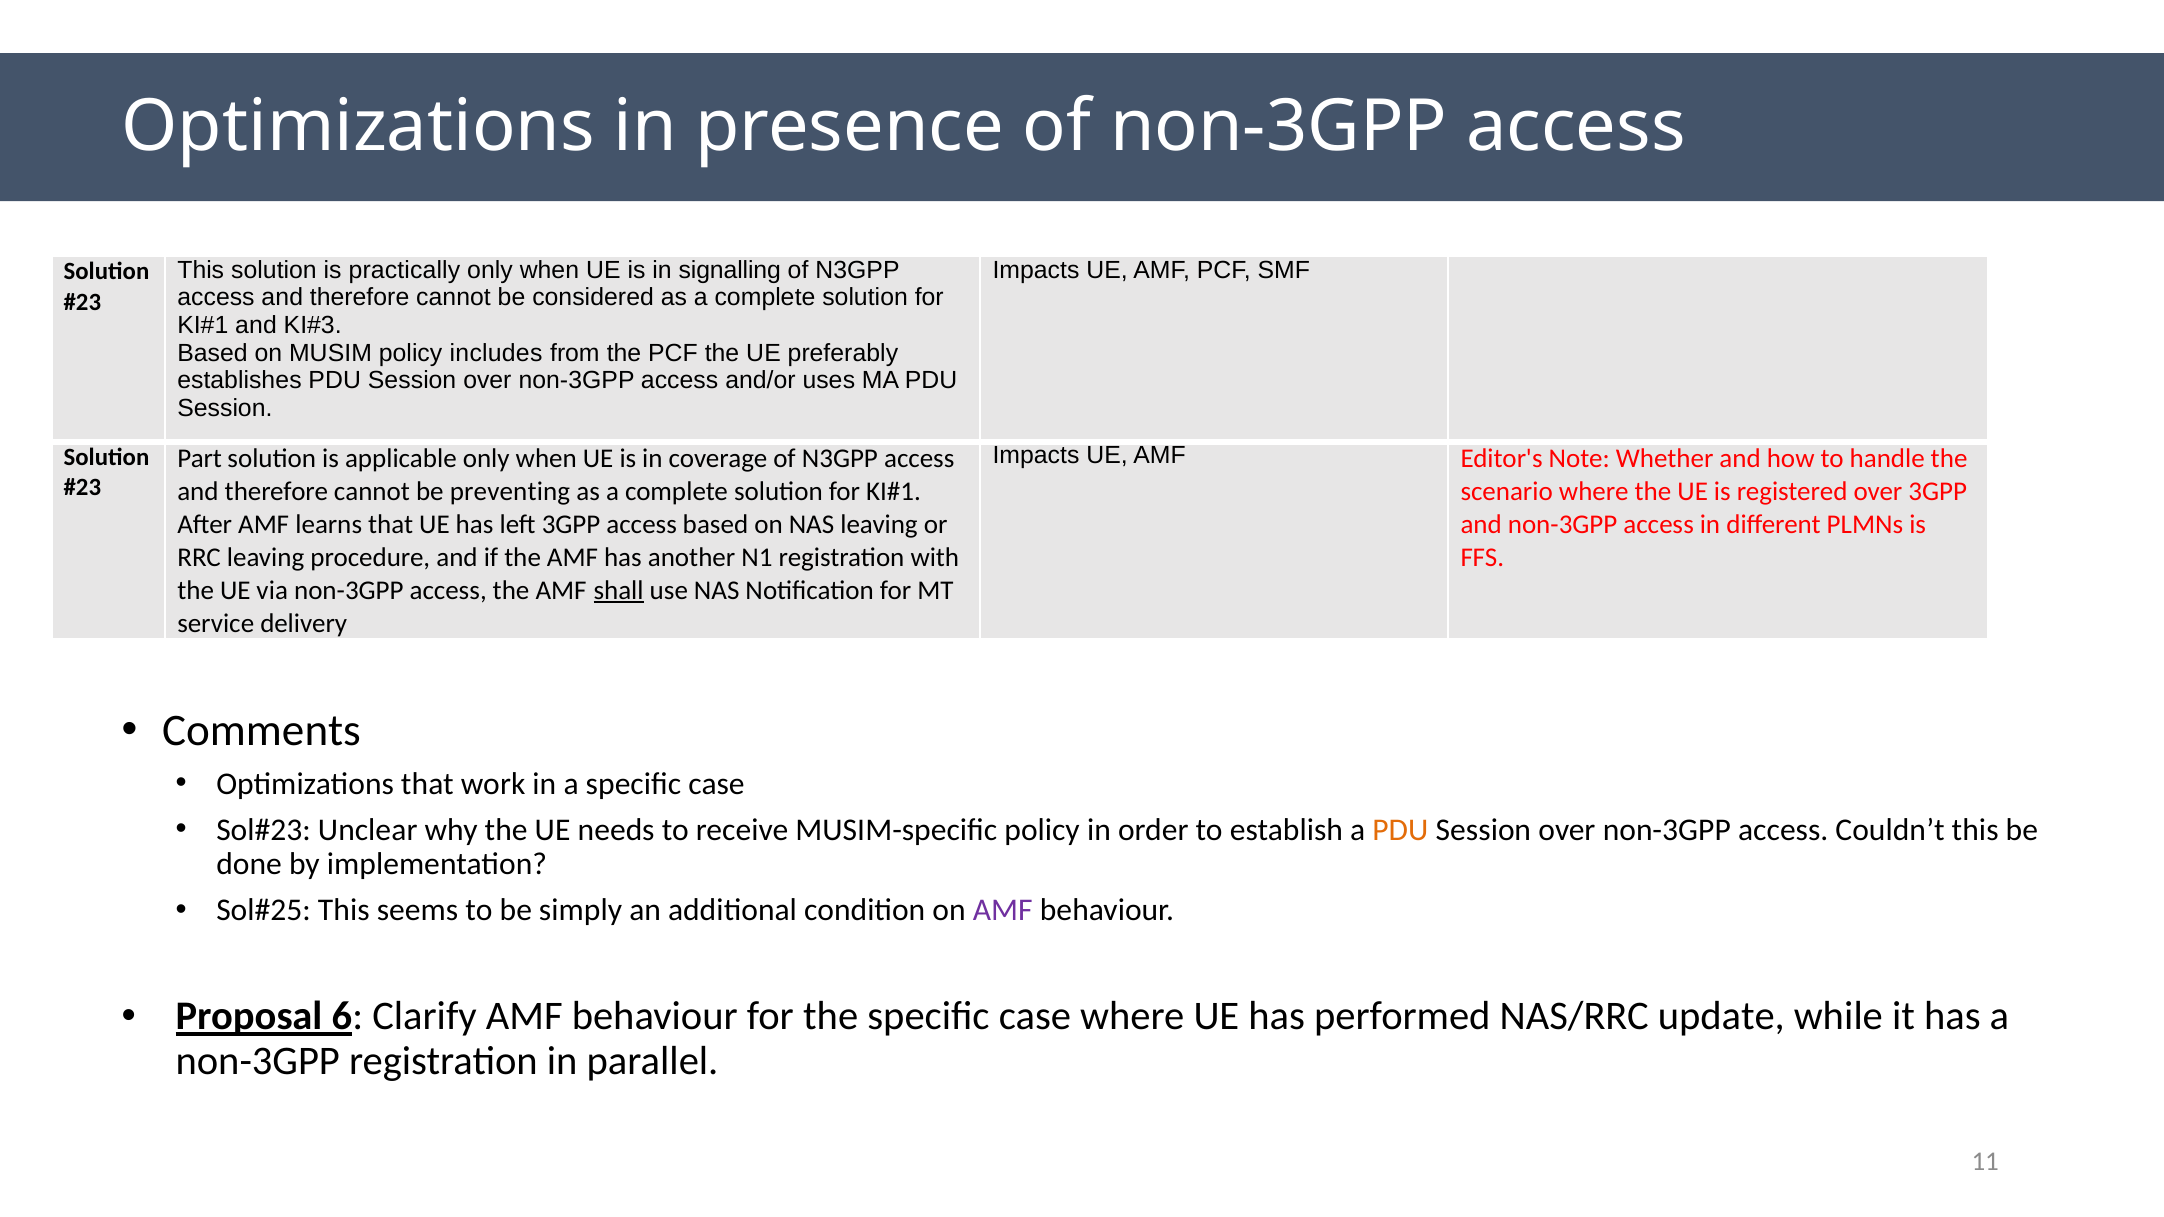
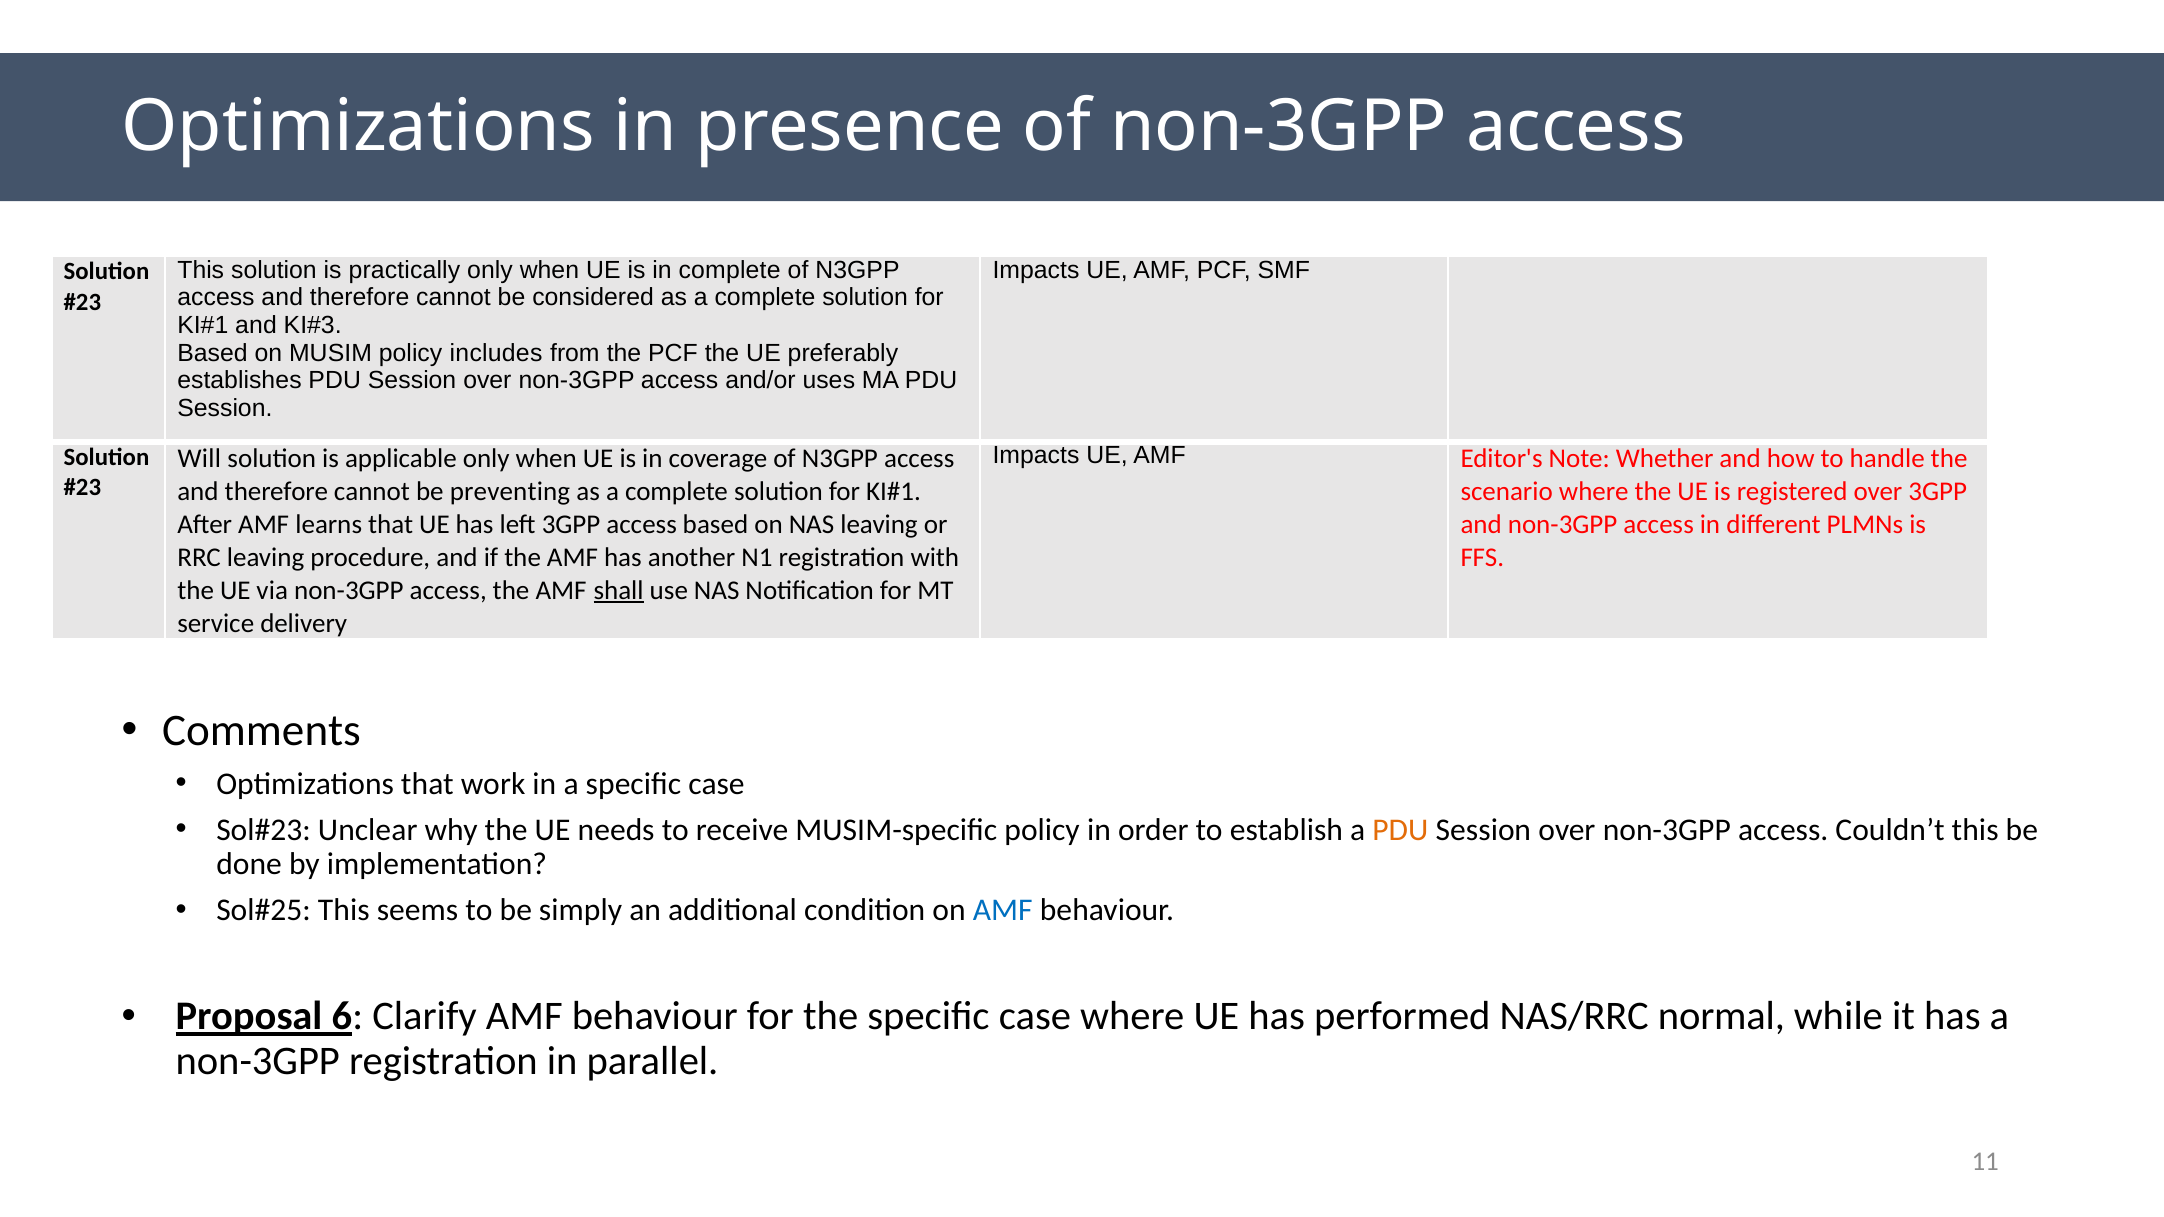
in signalling: signalling -> complete (730, 270)
Part: Part -> Will (199, 458)
AMF colour: purple -> blue (1003, 910)
update: update -> normal (1721, 1017)
